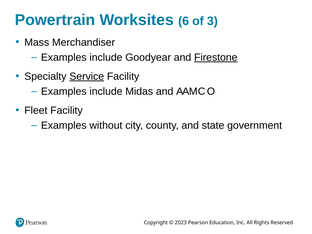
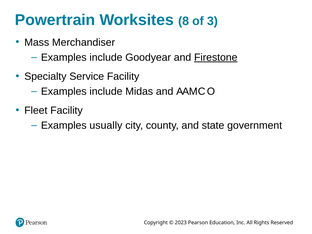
6: 6 -> 8 (184, 21)
Service underline: present -> none (87, 76)
without: without -> usually (106, 126)
